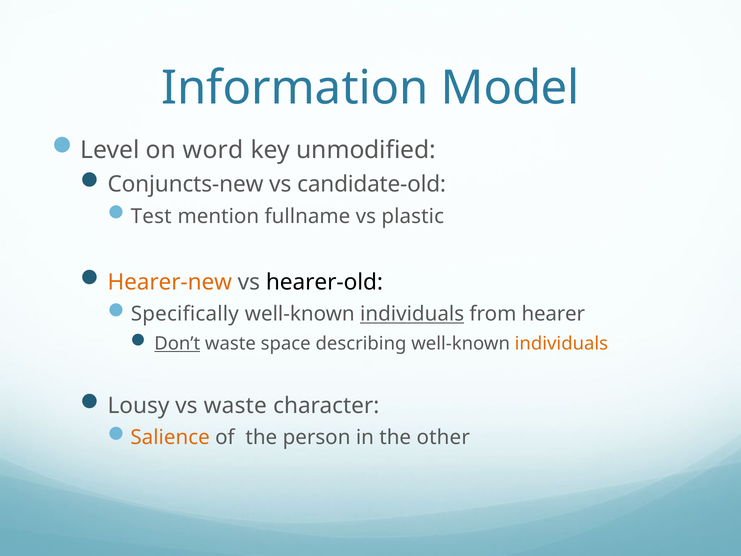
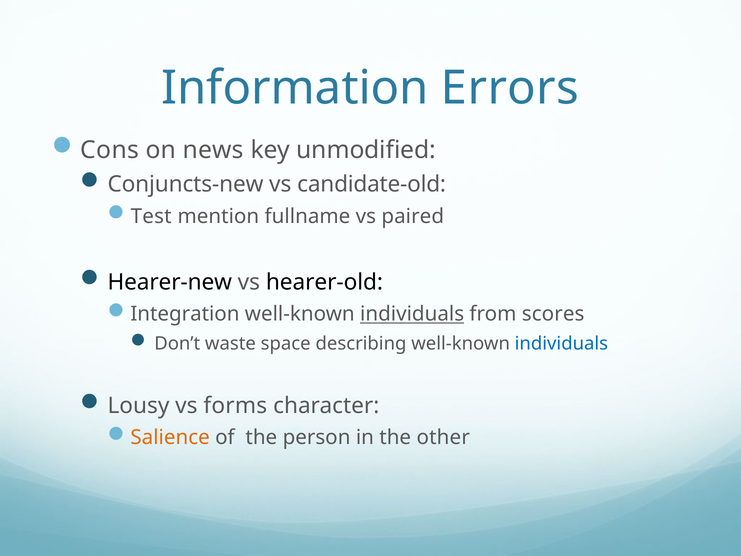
Model: Model -> Errors (510, 88)
Level: Level -> Cons (110, 150)
word: word -> news (213, 150)
plastic: plastic -> paired (413, 216)
Hearer-new colour: orange -> black (170, 282)
Specifically: Specifically -> Integration (185, 314)
hearer: hearer -> scores (553, 314)
Don’t underline: present -> none (177, 343)
individuals colour: orange -> blue (561, 343)
vs waste: waste -> forms (235, 406)
